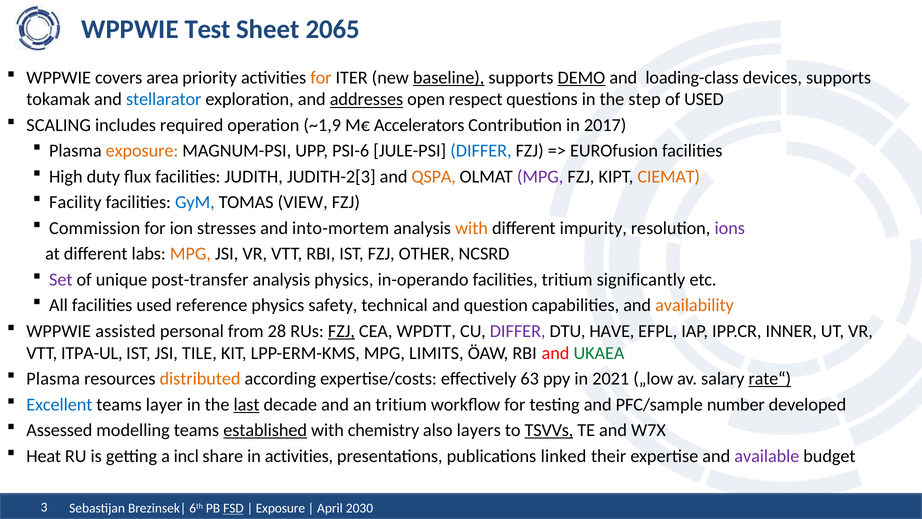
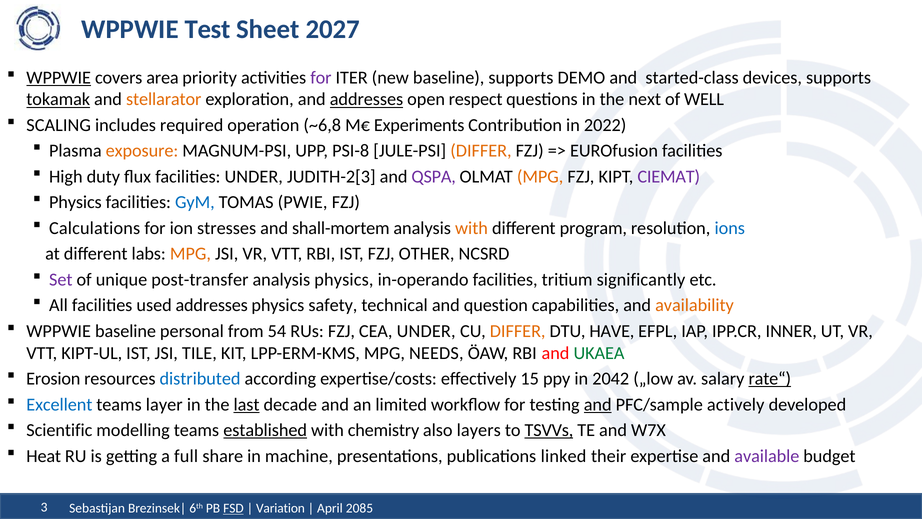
2065: 2065 -> 2027 (333, 29)
WPPWIE underline: none -> present (59, 78)
for colour: orange -> purple (321, 78)
baseline underline: present -> none (449, 78)
DEMO underline: present -> none (581, 78)
loading-class: loading-class -> started-class (692, 78)
tokamak underline: none -> present (58, 99)
stellarator colour: blue -> orange (164, 99)
step: step -> next (645, 99)
of USED: USED -> WELL (704, 99)
~1,9: ~1,9 -> ~6,8 (322, 125)
Accelerators: Accelerators -> Experiments (419, 125)
2017: 2017 -> 2022 (605, 125)
PSI-6: PSI-6 -> PSI-8 (351, 151)
DIFFER colour: blue -> orange (481, 151)
facilities JUDITH: JUDITH -> UNDER (254, 177)
QSPA colour: orange -> purple (434, 177)
MPG colour: purple -> orange (540, 177)
CIEMAT colour: orange -> purple (669, 177)
Facility: Facility -> Physics (75, 202)
VIEW: VIEW -> PWIE (303, 202)
Commission: Commission -> Calculations (95, 228)
into-mortem: into-mortem -> shall-mortem (341, 228)
impurity: impurity -> program (593, 228)
ions colour: purple -> blue (730, 228)
used reference: reference -> addresses (212, 305)
WPPWIE assisted: assisted -> baseline (126, 331)
28: 28 -> 54 (277, 331)
FZJ underline: present -> none (341, 331)
CEA WPDTT: WPDTT -> UNDER (426, 331)
DIFFER colour: purple -> orange (518, 331)
ITPA-UL: ITPA-UL -> KIPT-UL (92, 353)
LIMITS: LIMITS -> NEEDS (436, 353)
Plasma: Plasma -> Erosion (53, 379)
distributed colour: orange -> blue (200, 379)
63: 63 -> 15 (530, 379)
2021: 2021 -> 2042 (611, 379)
an tritium: tritium -> limited (401, 404)
and underline: none -> present (598, 404)
number: number -> actively (736, 404)
Assessed: Assessed -> Scientific (59, 430)
incl: incl -> full (186, 456)
in activities: activities -> machine (299, 456)
Exposure: Exposure -> Variation (280, 508)
2030: 2030 -> 2085 (359, 508)
